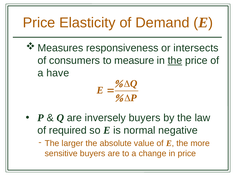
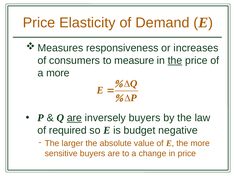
intersects: intersects -> increases (196, 48)
a have: have -> more (58, 73)
are underline: none -> present (74, 118)
normal: normal -> budget (140, 130)
